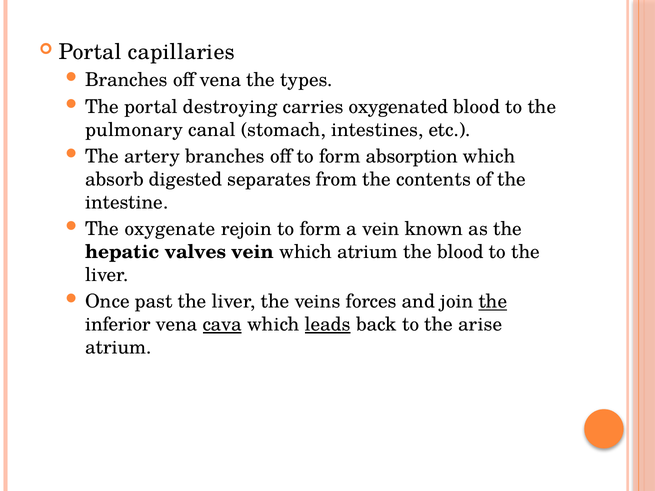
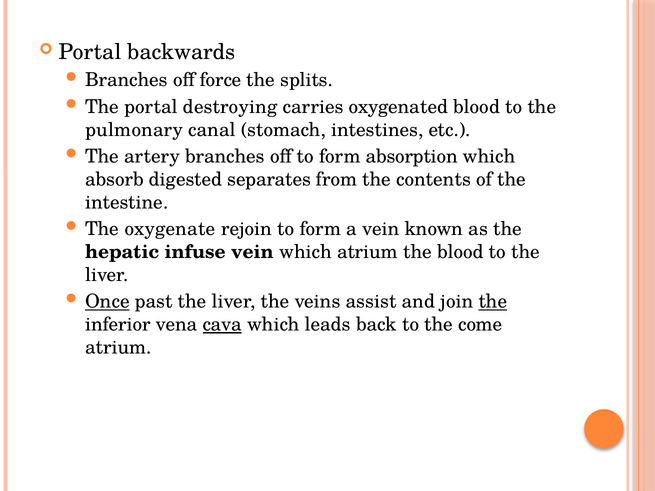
capillaries: capillaries -> backwards (181, 52)
off vena: vena -> force (221, 80)
types: types -> splits (307, 80)
valves: valves -> infuse (195, 252)
Once underline: none -> present (107, 302)
forces: forces -> assist (371, 302)
leads underline: present -> none (328, 325)
arise: arise -> come (480, 325)
